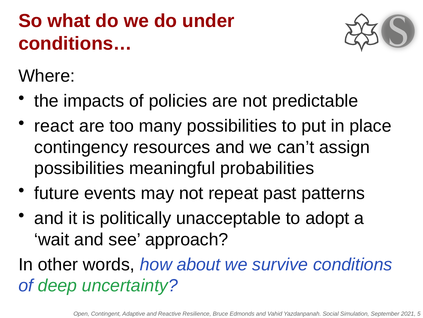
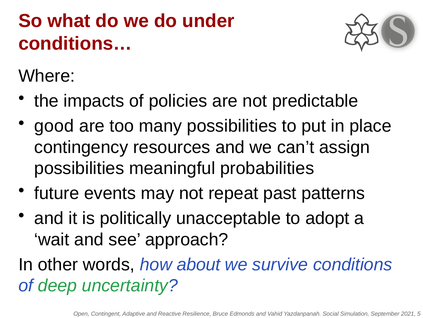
react: react -> good (54, 126)
